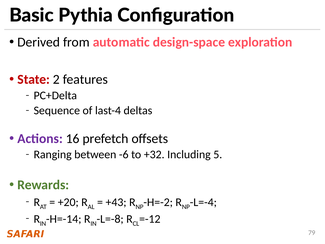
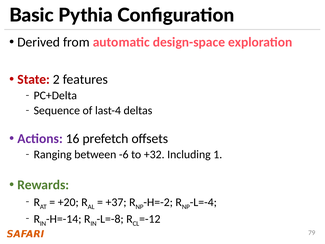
5: 5 -> 1 (218, 154)
+43: +43 -> +37 (116, 202)
